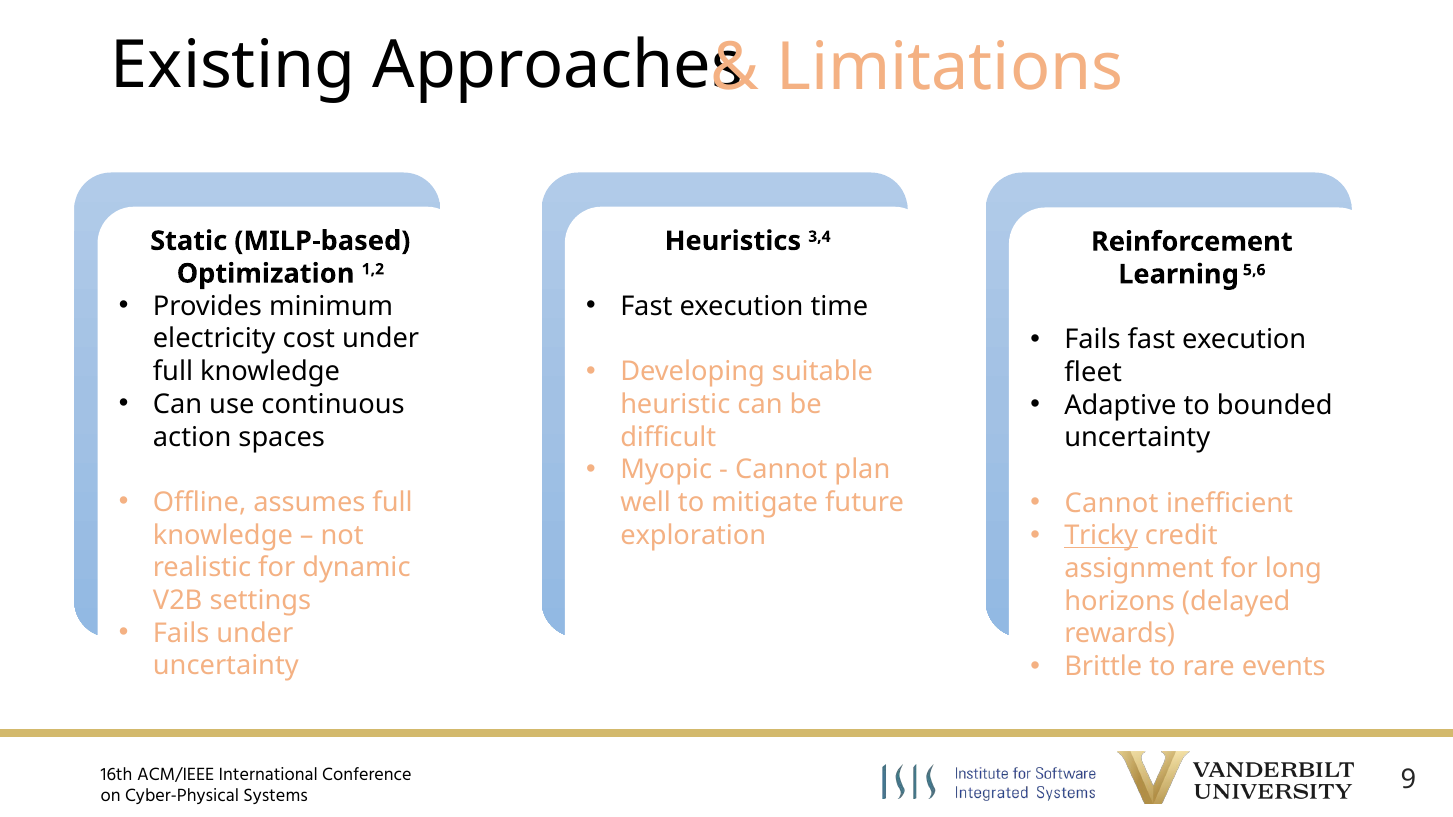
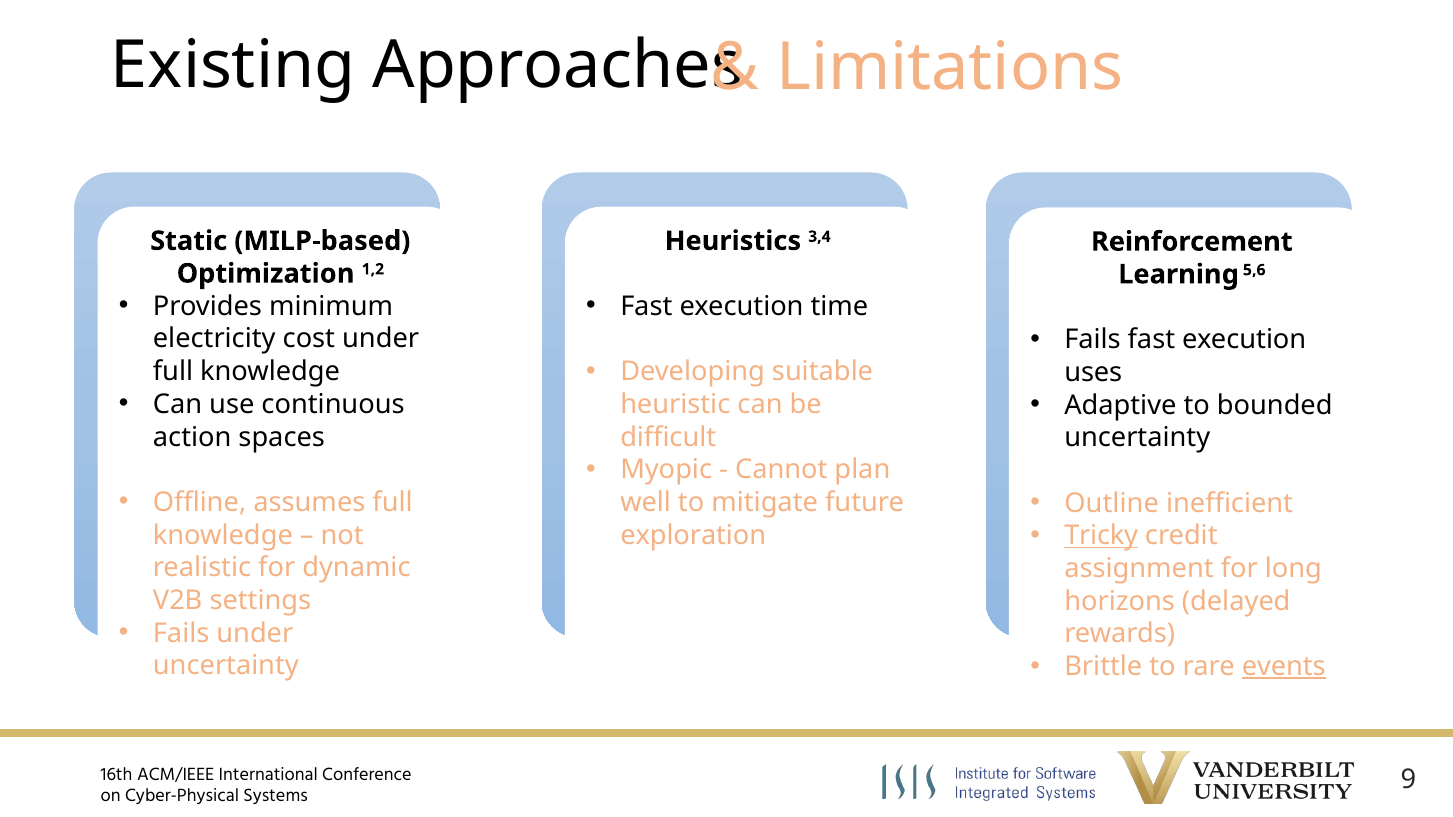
fleet: fleet -> uses (1093, 373)
Cannot: Cannot -> Outline (1112, 503)
events underline: none -> present (1284, 667)
